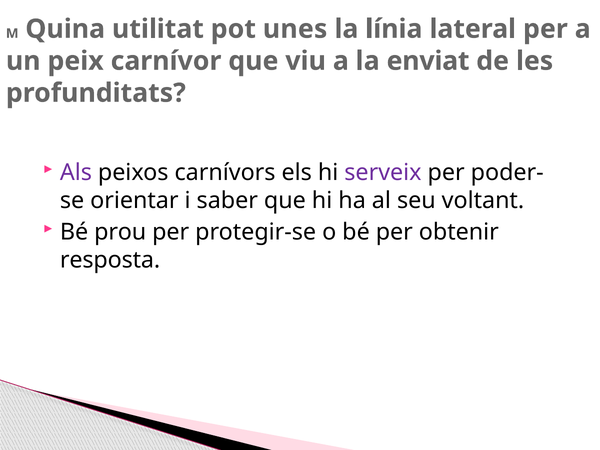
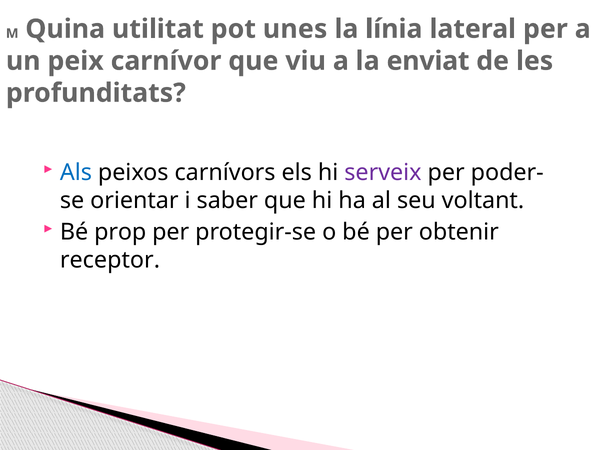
Als colour: purple -> blue (76, 173)
prou: prou -> prop (120, 232)
resposta: resposta -> receptor (110, 260)
